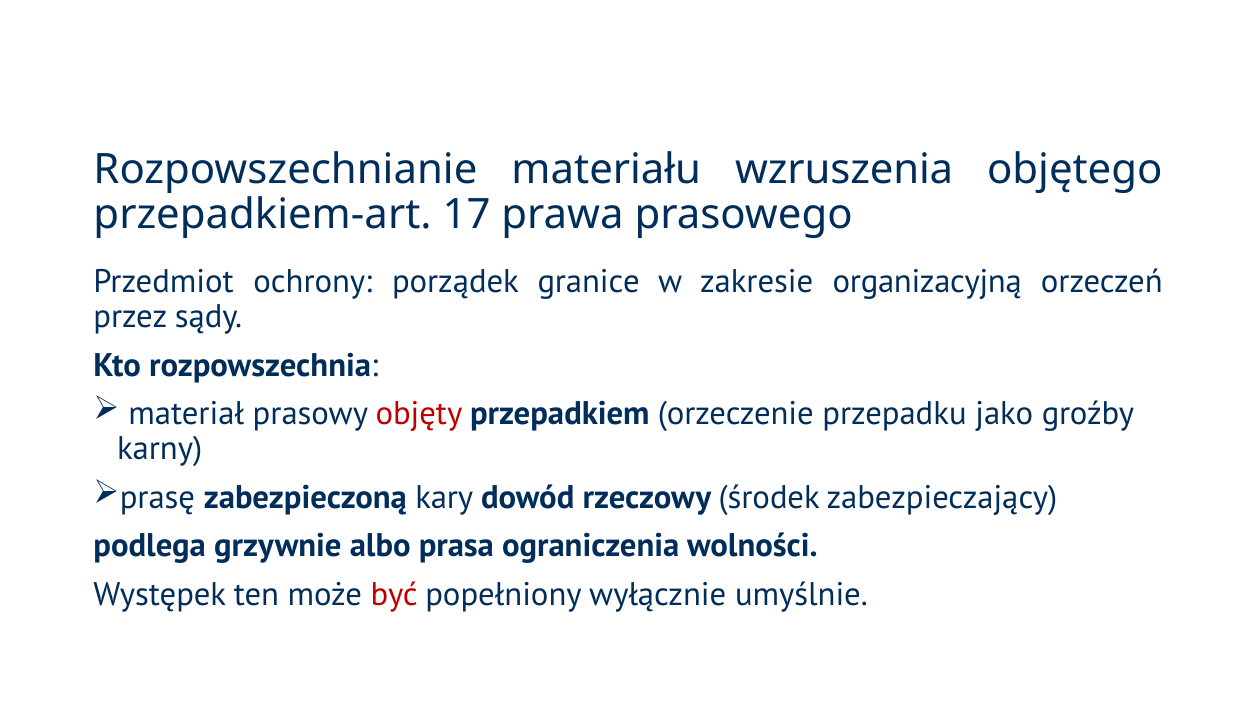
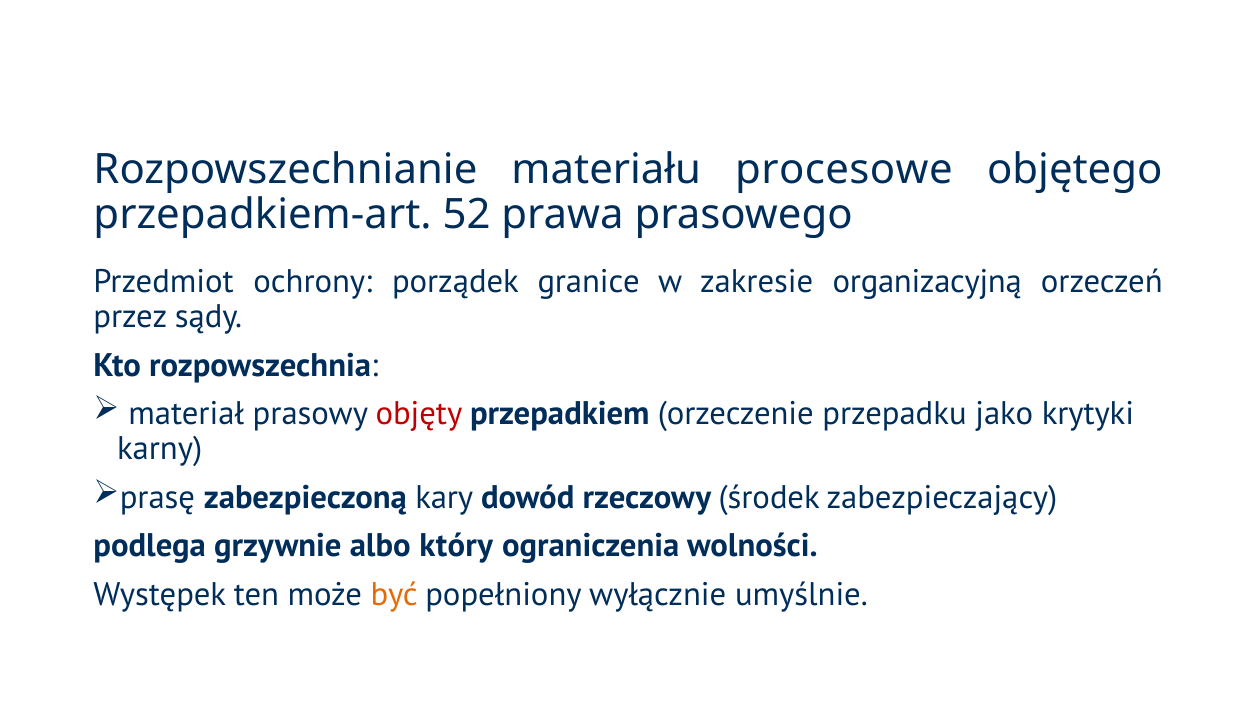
wzruszenia: wzruszenia -> procesowe (844, 169)
17: 17 -> 52 (467, 215)
groźby: groźby -> krytyki (1088, 414)
prasa: prasa -> który (456, 546)
być colour: red -> orange (394, 594)
